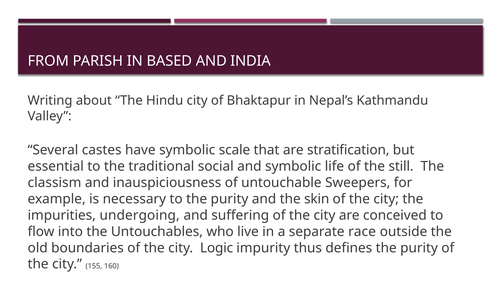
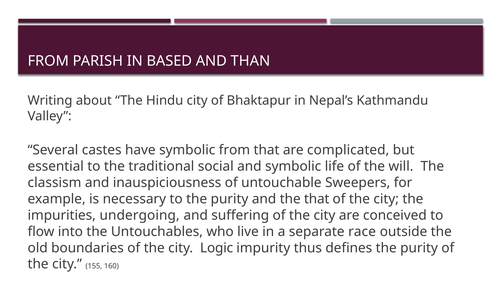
INDIA: INDIA -> THAN (250, 61)
symbolic scale: scale -> from (234, 150)
stratification: stratification -> complicated (348, 150)
still: still -> will (401, 166)
the skin: skin -> that (317, 199)
